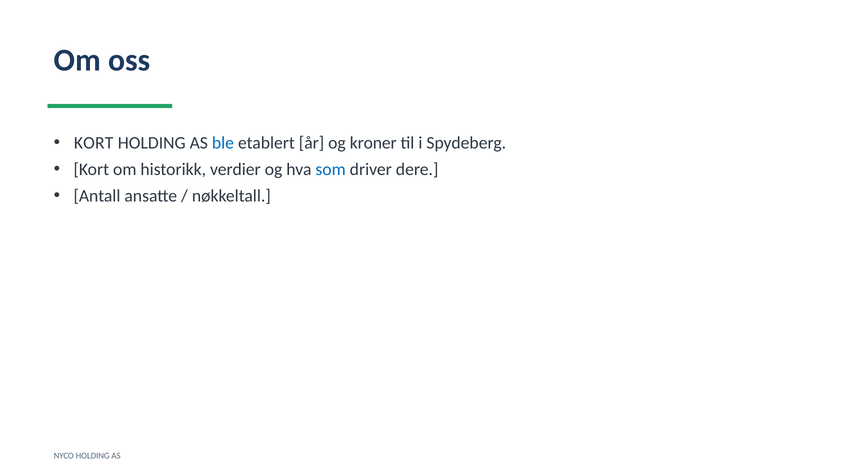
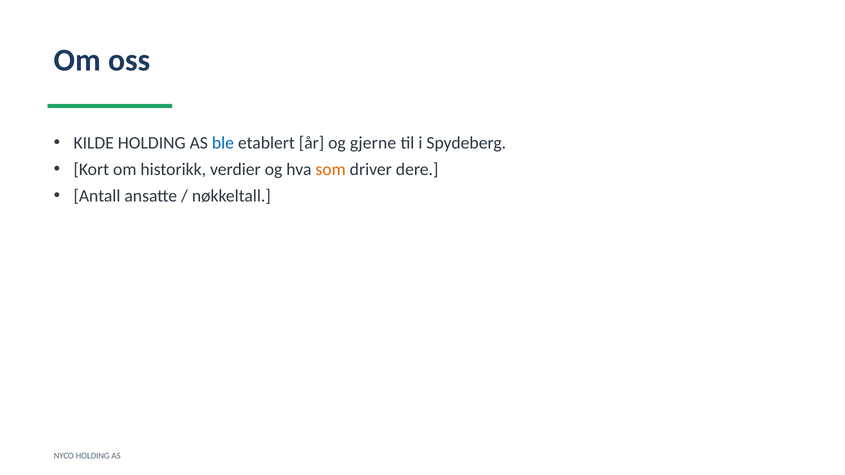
KORT: KORT -> KILDE (94, 143)
kroner: kroner -> gjerne (373, 143)
som colour: blue -> orange (331, 170)
